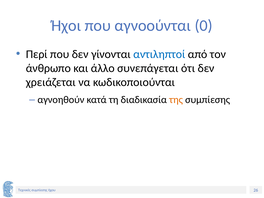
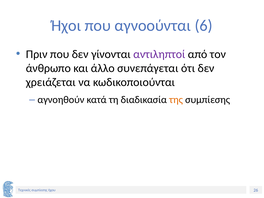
0: 0 -> 6 (204, 26)
Περί: Περί -> Πριν (37, 54)
αντιληπτοί colour: blue -> purple (159, 54)
